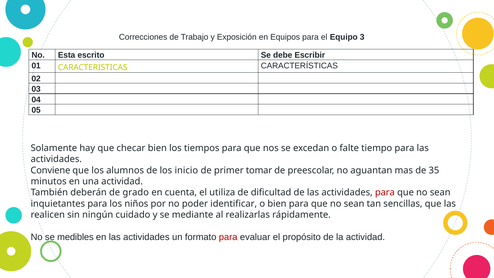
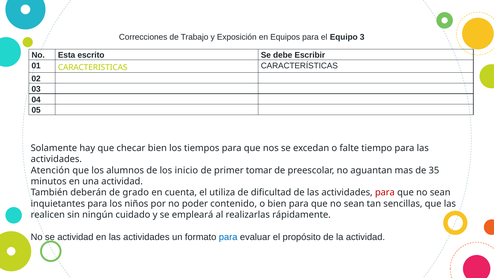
Conviene: Conviene -> Atención (50, 170)
identificar: identificar -> contenido (234, 204)
mediante: mediante -> empleará (193, 215)
se medibles: medibles -> actividad (75, 237)
para colour: red -> blue (228, 237)
